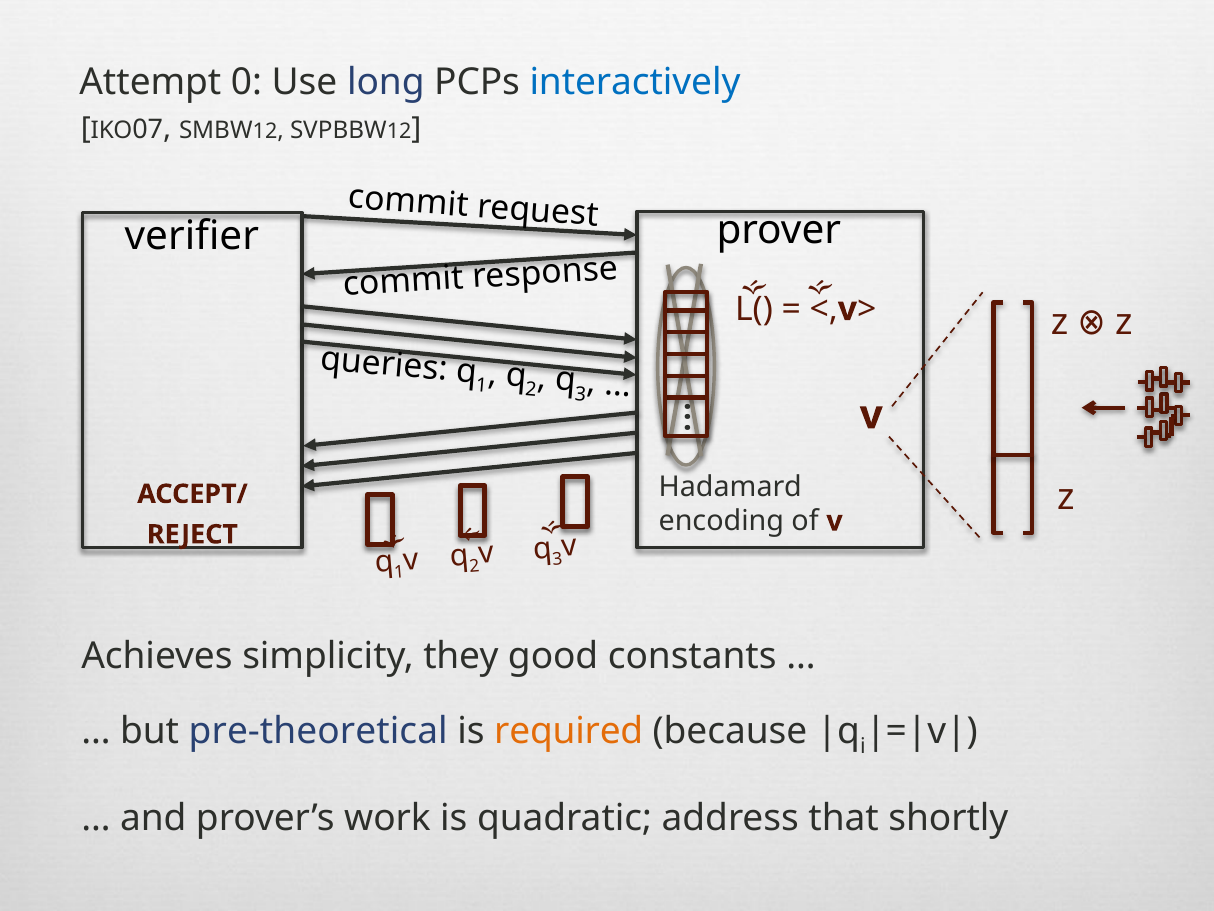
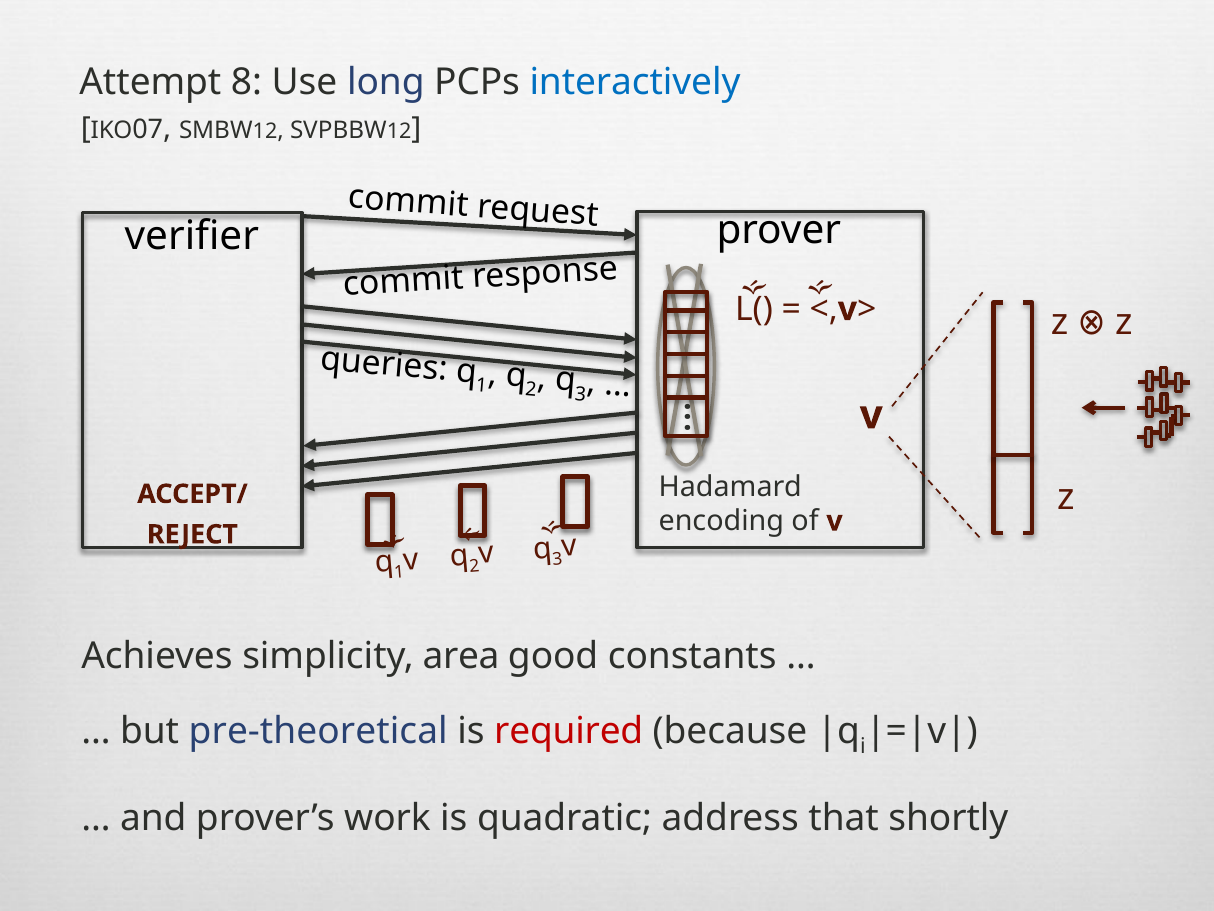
0: 0 -> 8 (247, 82)
they: they -> area (461, 656)
required colour: orange -> red (569, 731)
